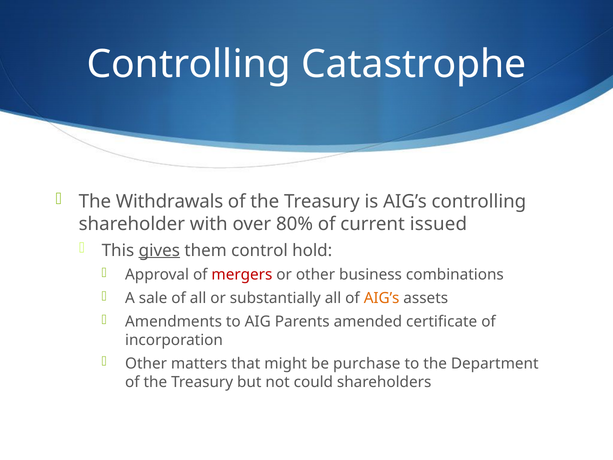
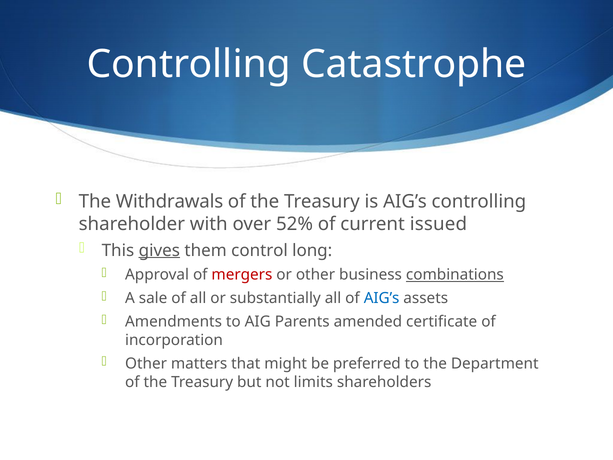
80%: 80% -> 52% (295, 224)
hold: hold -> long (312, 250)
combinations underline: none -> present (455, 275)
AIG’s colour: orange -> blue (382, 298)
purchase: purchase -> preferred (367, 364)
could: could -> limits (313, 382)
